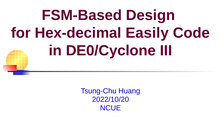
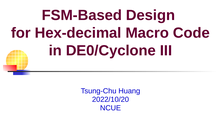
Easily: Easily -> Macro (147, 33)
